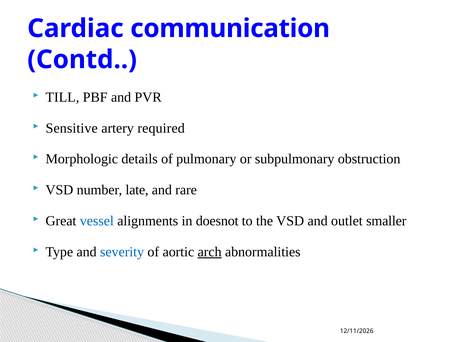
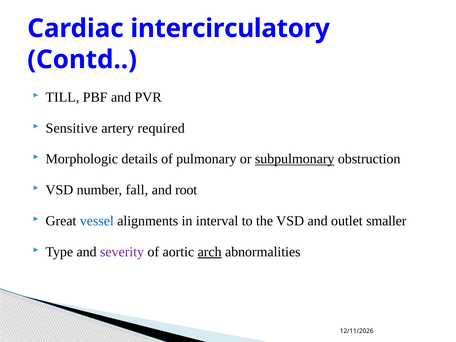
communication: communication -> intercirculatory (230, 28)
subpulmonary underline: none -> present (295, 159)
late: late -> fall (137, 190)
rare: rare -> root (186, 190)
doesnot: doesnot -> interval (217, 221)
severity colour: blue -> purple (122, 252)
